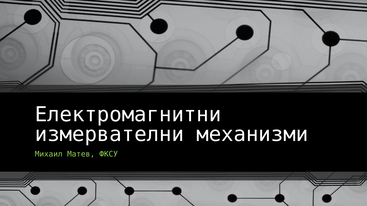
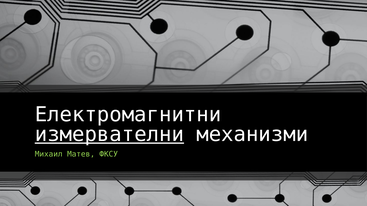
измервателни underline: none -> present (109, 135)
